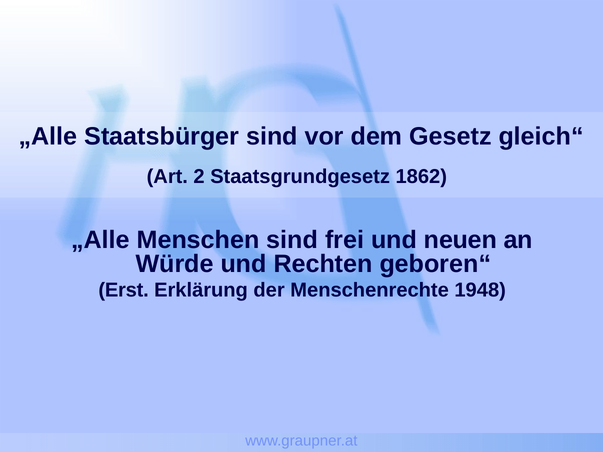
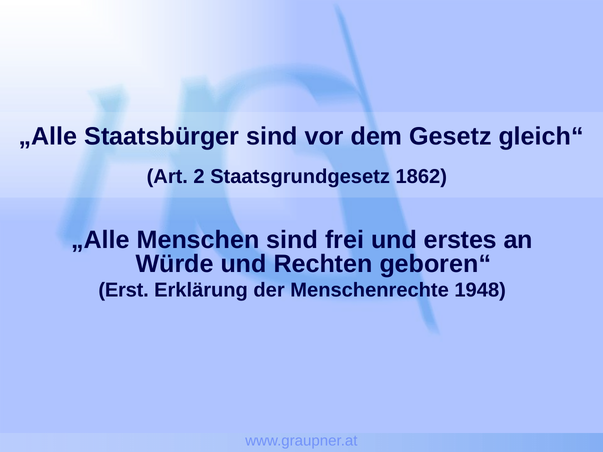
neuen: neuen -> erstes (460, 240)
